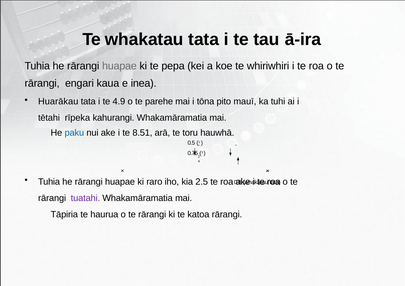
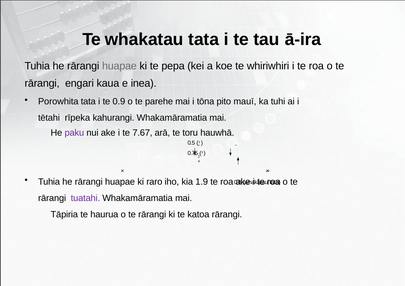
Huarākau: Huarākau -> Porowhita (58, 102)
4.9: 4.9 -> 0.9 (119, 102)
paku colour: blue -> purple (74, 133)
8.51: 8.51 -> 7.67 (142, 133)
2.5: 2.5 -> 1.9 (202, 182)
